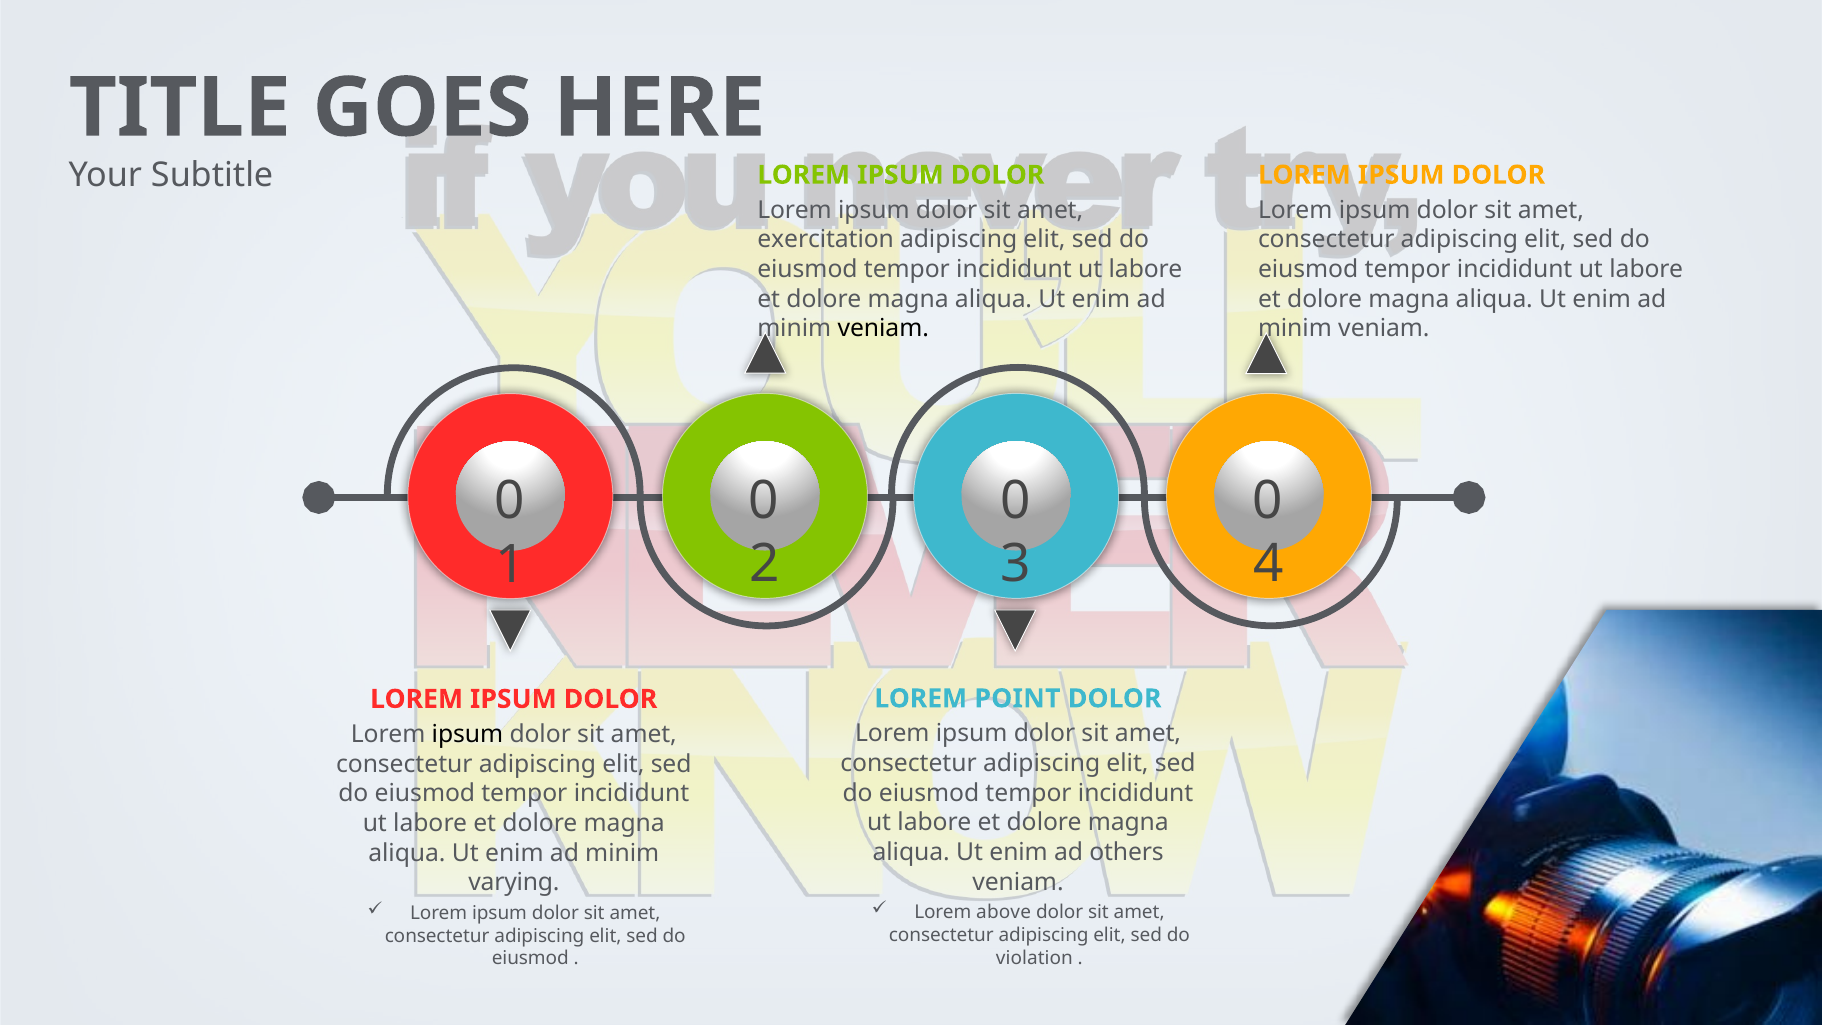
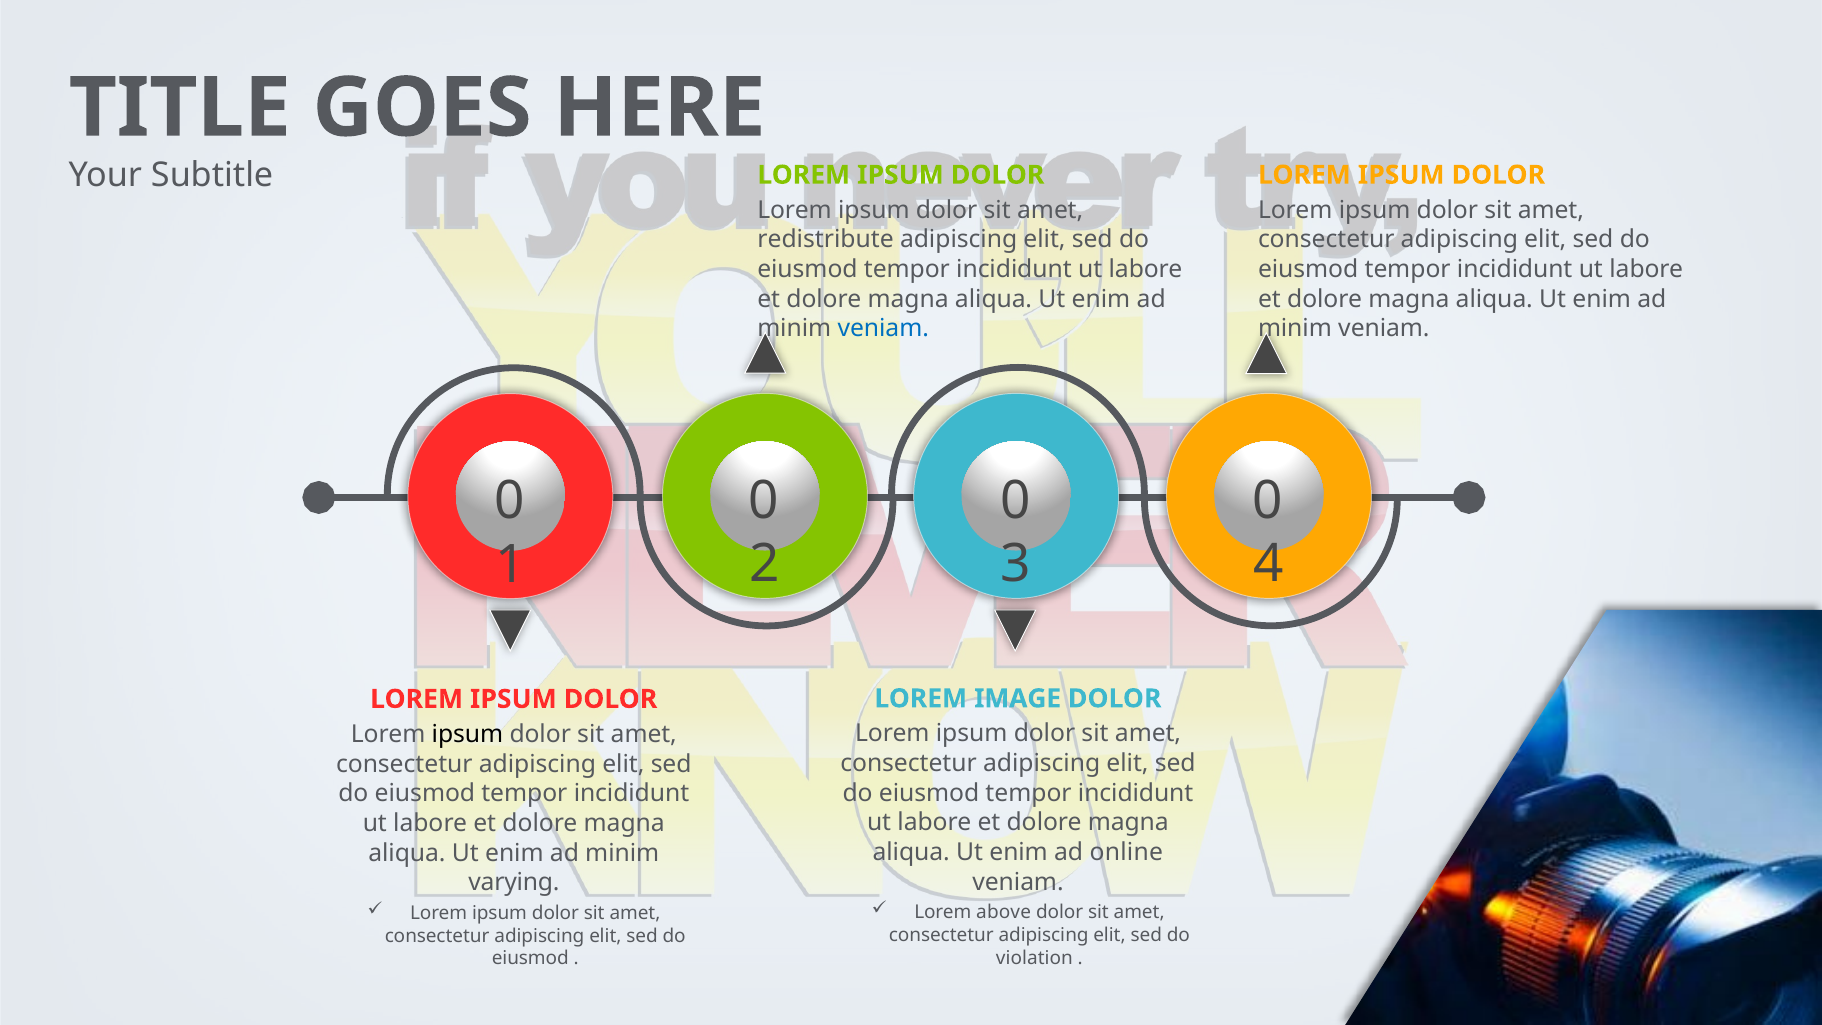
exercitation: exercitation -> redistribute (826, 240)
veniam colour: black -> blue (883, 329)
POINT: POINT -> IMAGE (1018, 699)
others: others -> online (1126, 852)
